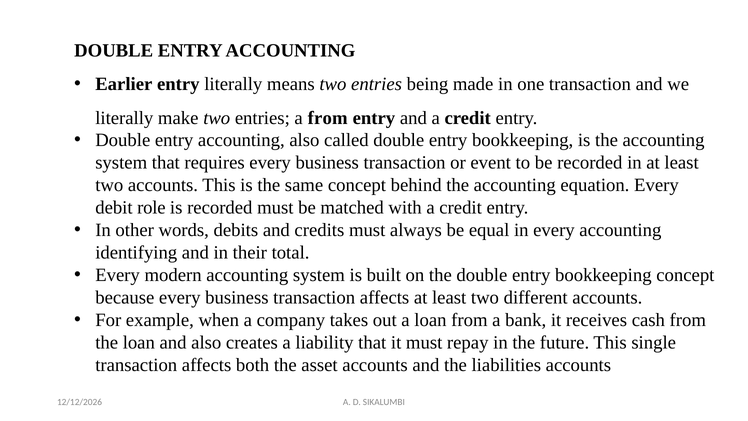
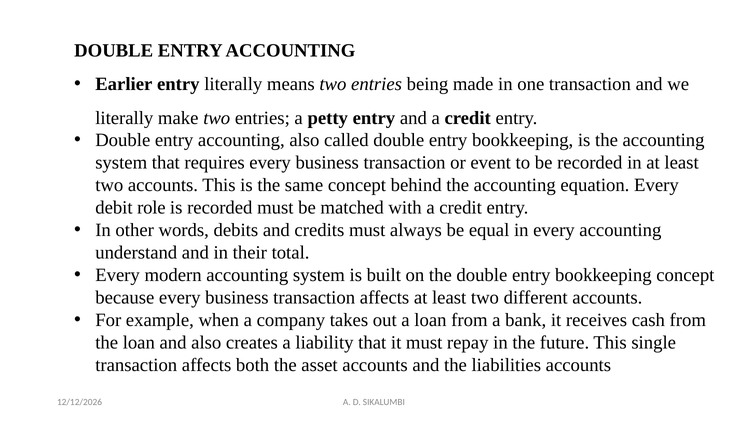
a from: from -> petty (328, 118)
identifying: identifying -> understand (136, 252)
